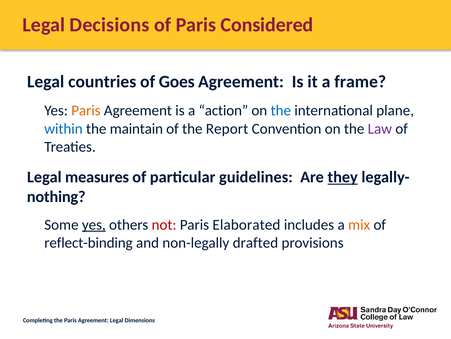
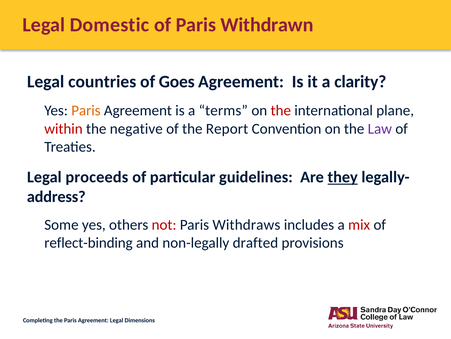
Decisions: Decisions -> Domestic (109, 25)
Considered: Considered -> Withdrawn (267, 25)
frame: frame -> clarity (360, 82)
action: action -> terms (223, 110)
the colour: blue -> red (281, 110)
within colour: blue -> red (63, 128)
maintain: maintain -> negative (136, 128)
measures: measures -> proceeds (97, 177)
nothing: nothing -> address (56, 196)
yes underline: present -> none (94, 224)
Elaborated: Elaborated -> Withdraws (246, 224)
mix colour: orange -> red (359, 224)
